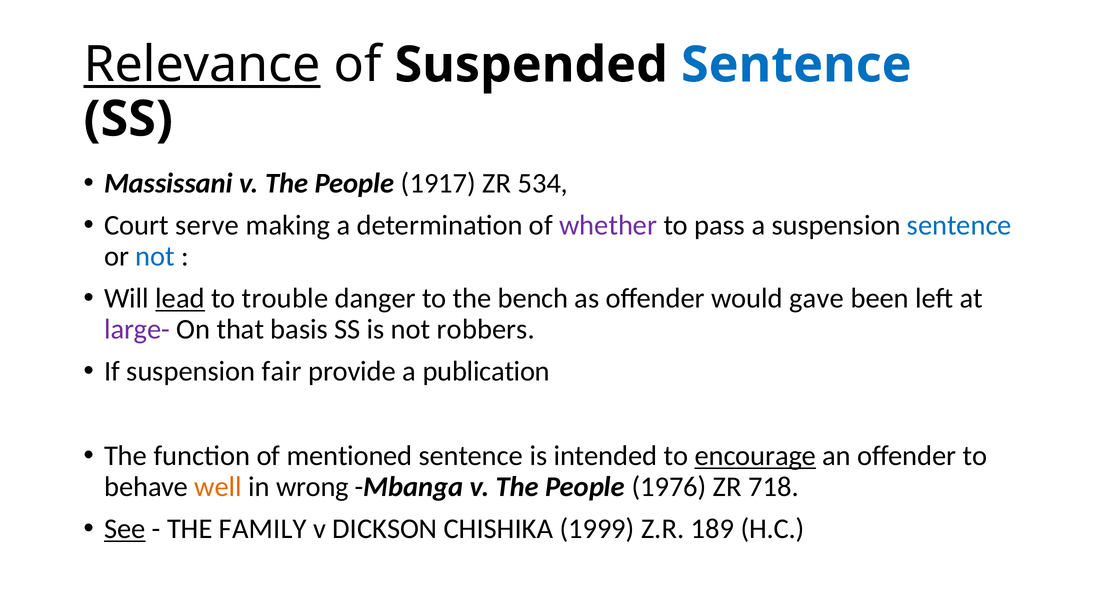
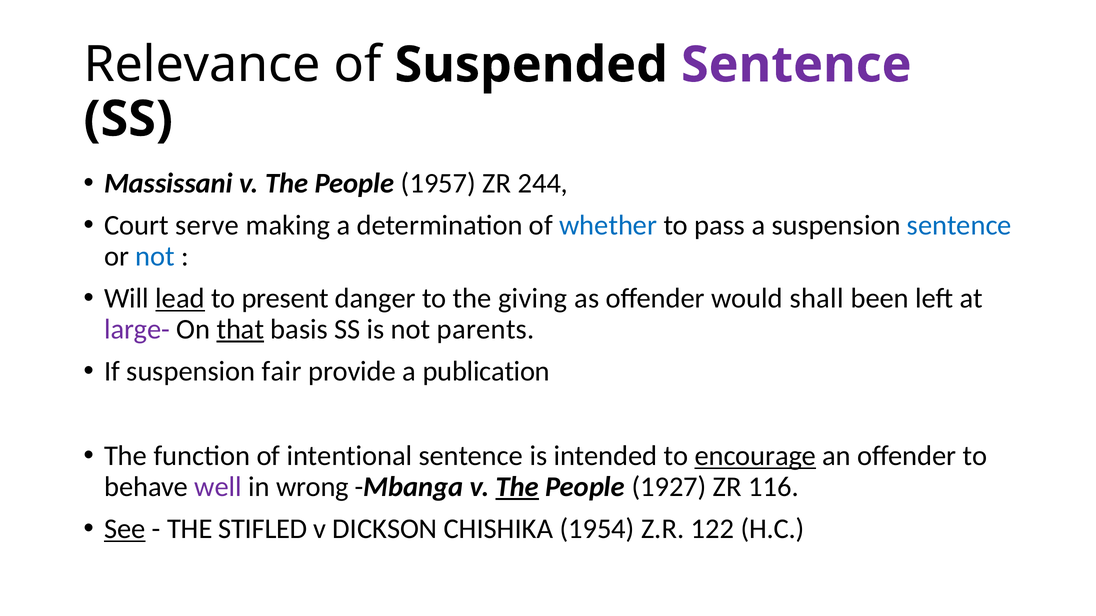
Relevance underline: present -> none (202, 65)
Sentence colour: blue -> purple (796, 65)
1917: 1917 -> 1957 (438, 183)
534: 534 -> 244 (543, 183)
whether colour: purple -> blue (608, 226)
trouble: trouble -> present (285, 299)
bench: bench -> giving (533, 299)
gave: gave -> shall (817, 299)
that underline: none -> present (240, 330)
robbers: robbers -> parents (486, 330)
mentioned: mentioned -> intentional (349, 456)
well colour: orange -> purple (218, 487)
The underline: none -> present (517, 487)
1976: 1976 -> 1927 (669, 487)
718: 718 -> 116 (774, 487)
FAMILY: FAMILY -> STIFLED (263, 529)
1999: 1999 -> 1954 (597, 529)
189: 189 -> 122 (712, 529)
